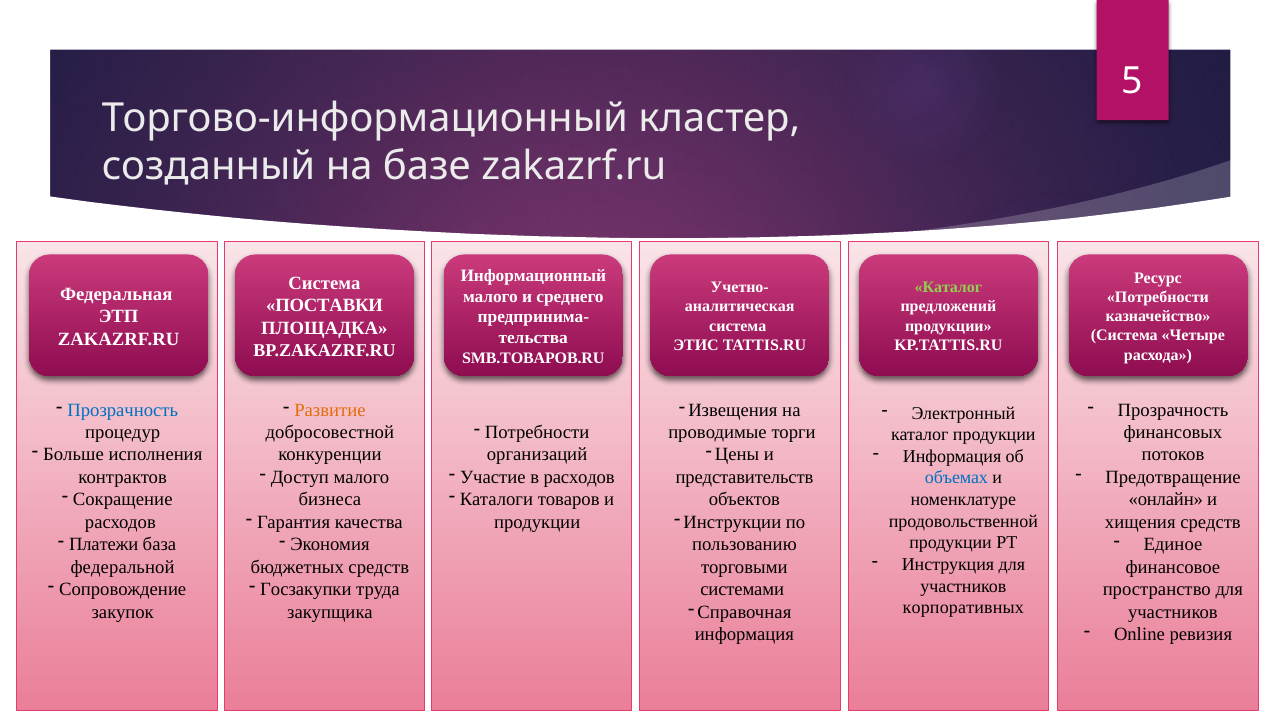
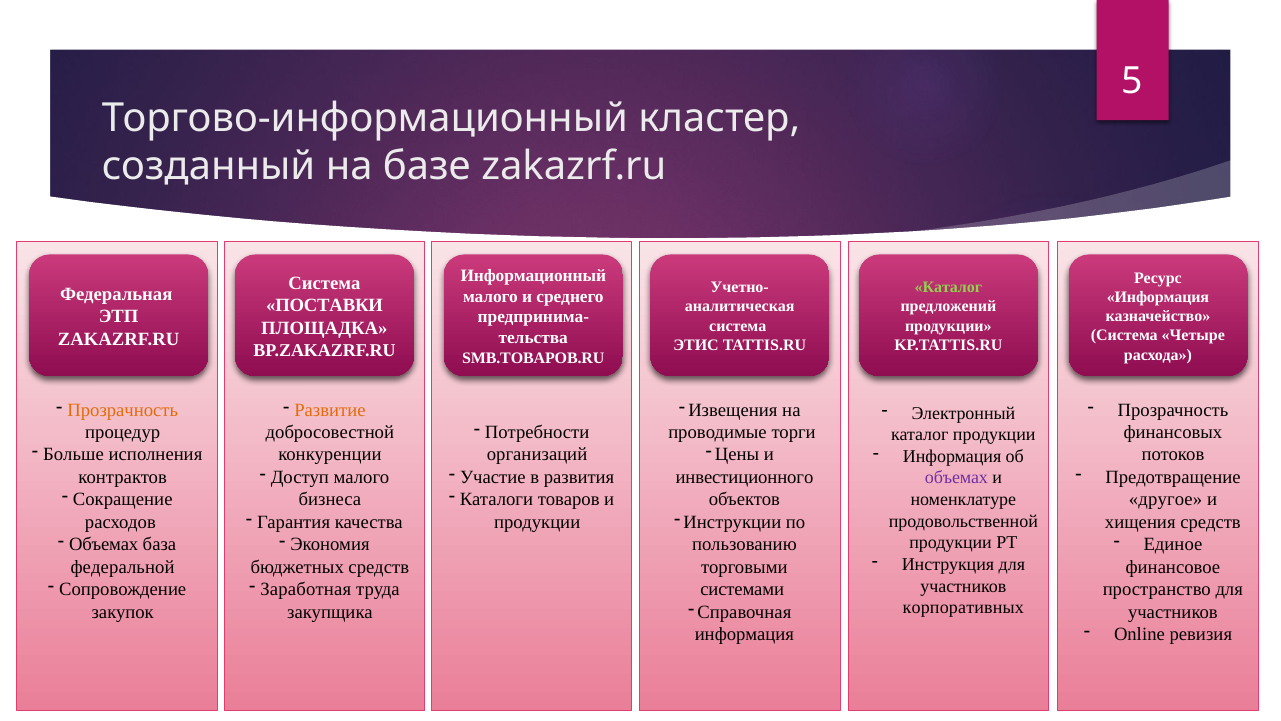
Потребности: Потребности -> Информация (1158, 297)
Прозрачность colour: blue -> orange (123, 410)
в расходов: расходов -> развития (579, 477)
представительств: представительств -> инвестиционного (744, 477)
объемах colour: blue -> purple (956, 478)
онлайн: онлайн -> другое (1166, 499)
Платежи: Платежи -> Объемах (104, 544)
Госзакупки: Госзакупки -> Заработная (306, 589)
